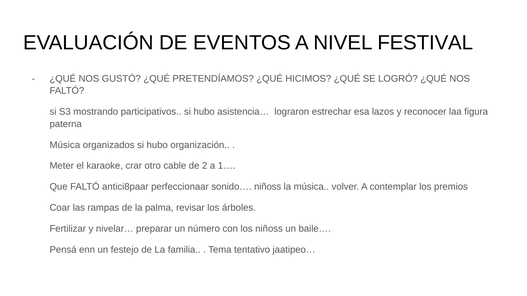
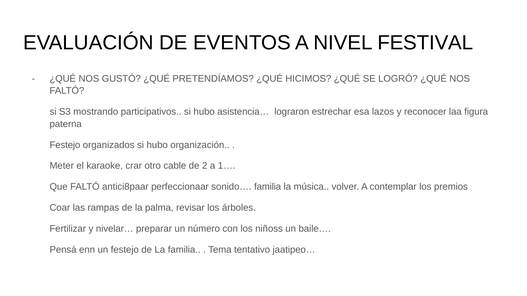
Música: Música -> Festejo (65, 145)
sonido… niñoss: niñoss -> familia (268, 187)
